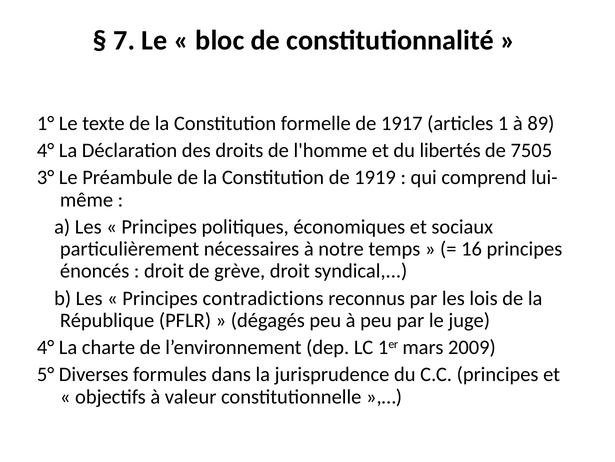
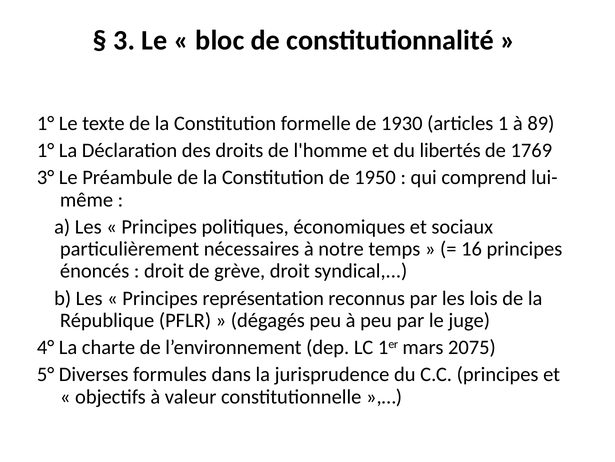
7: 7 -> 3 (124, 40)
1917: 1917 -> 1930 (402, 123)
4°: 4° -> 1° (46, 150)
7505: 7505 -> 1769 (531, 150)
1919: 1919 -> 1950 (375, 177)
contradictions: contradictions -> représentation (263, 298)
2009: 2009 -> 2075 (472, 347)
